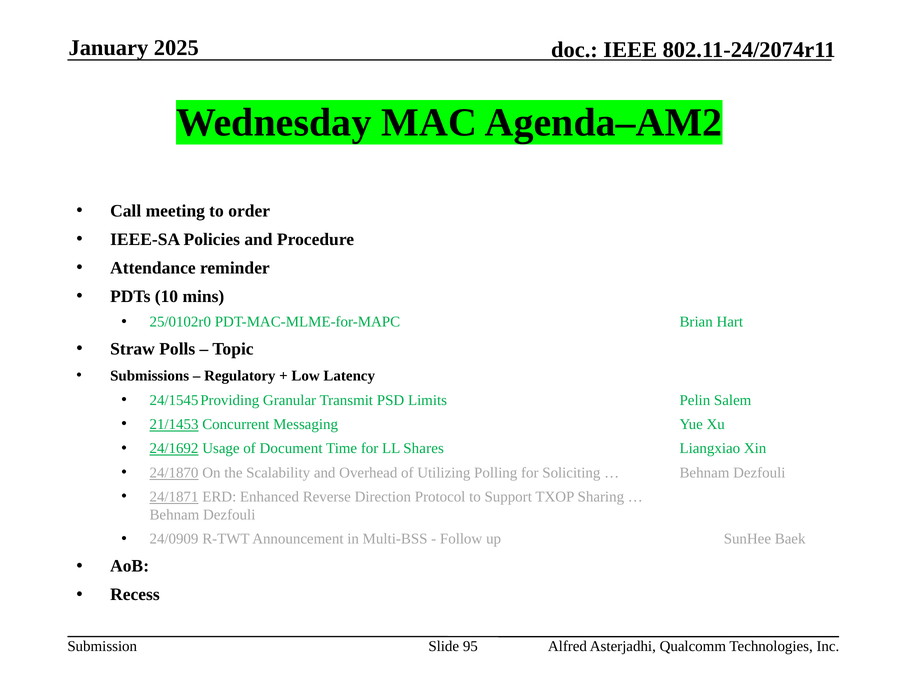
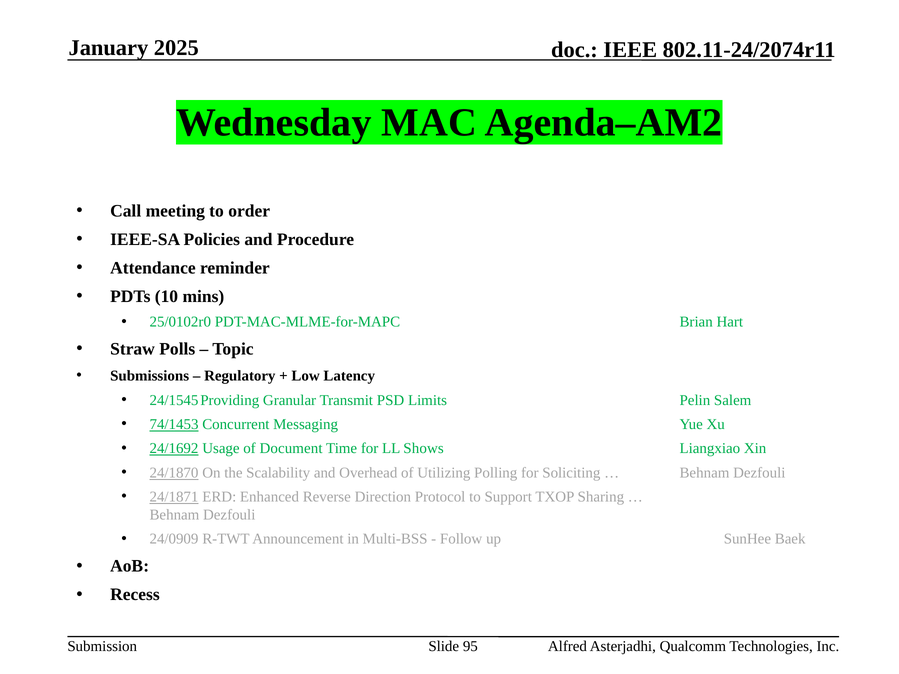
21/1453: 21/1453 -> 74/1453 (174, 424)
Shares: Shares -> Shows (424, 449)
